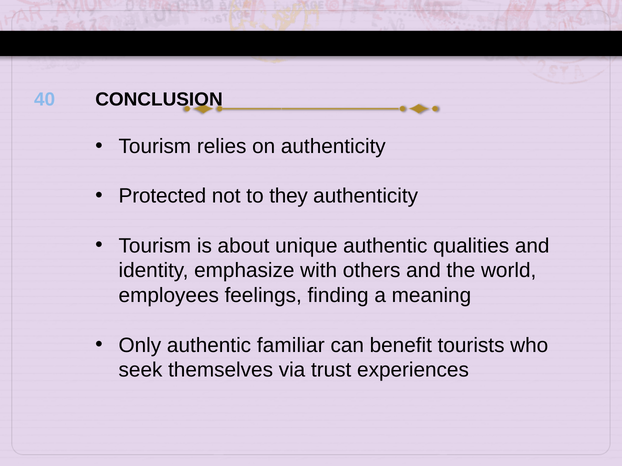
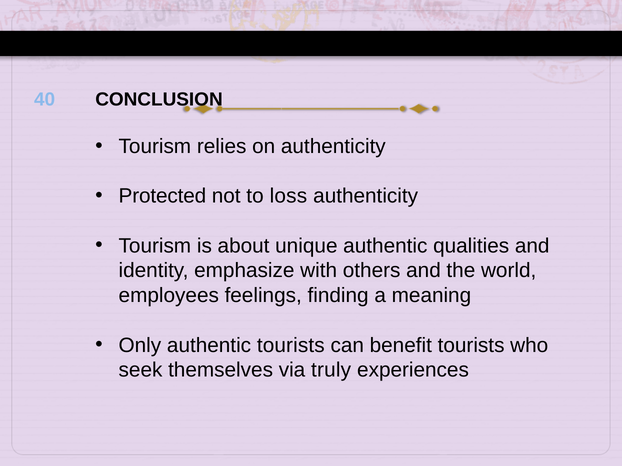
they: they -> loss (288, 196)
authentic familiar: familiar -> tourists (291, 346)
trust: trust -> truly (331, 370)
